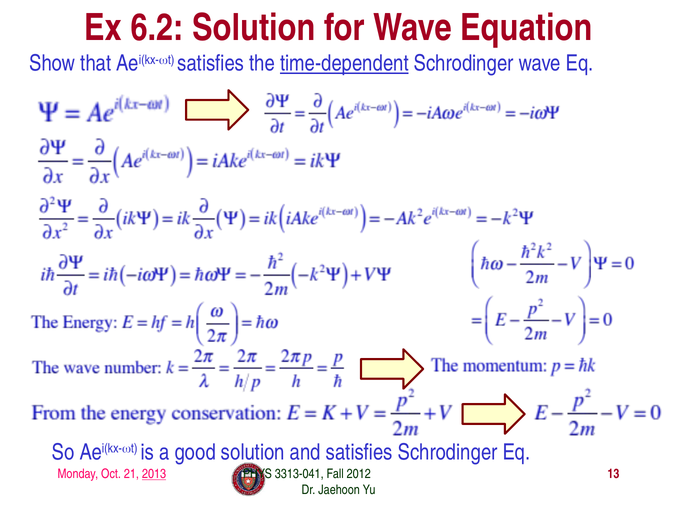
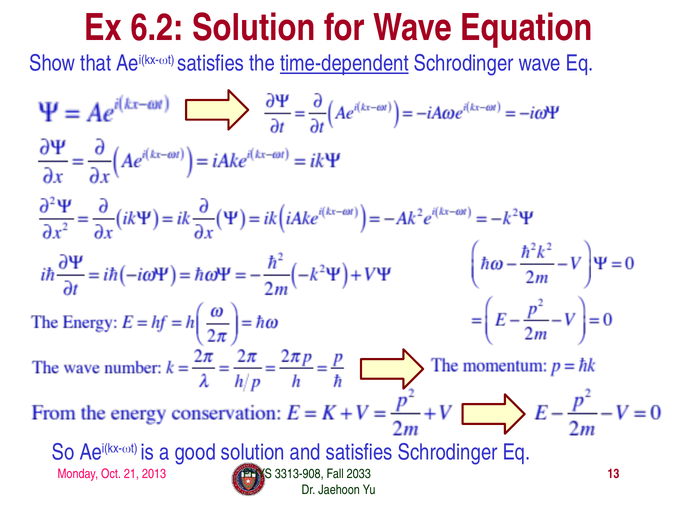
2013 underline: present -> none (154, 475)
3313-041: 3313-041 -> 3313-908 (299, 475)
2012: 2012 -> 2033 (359, 475)
